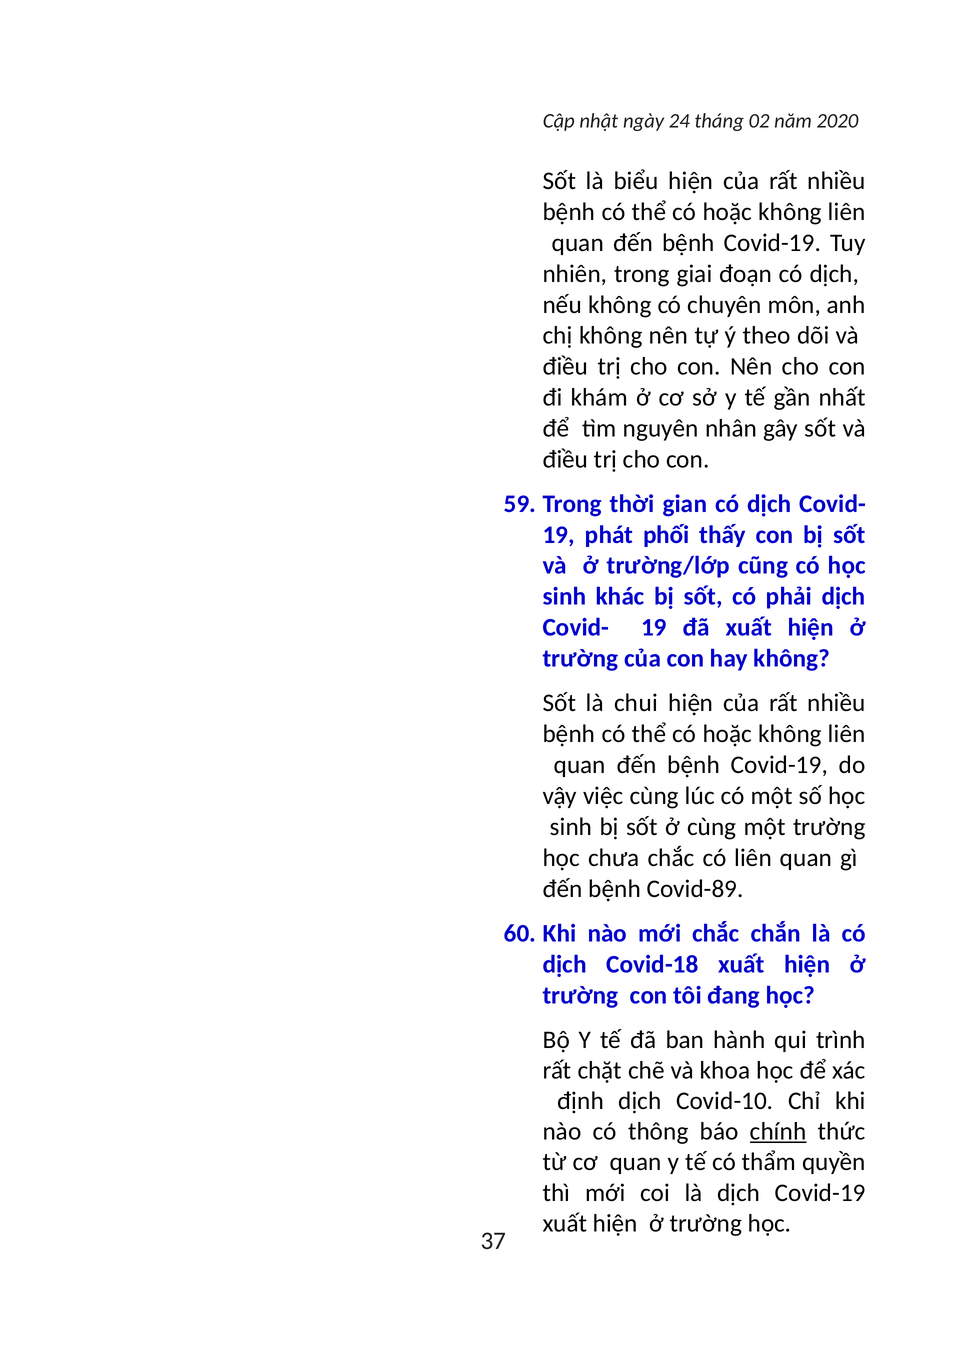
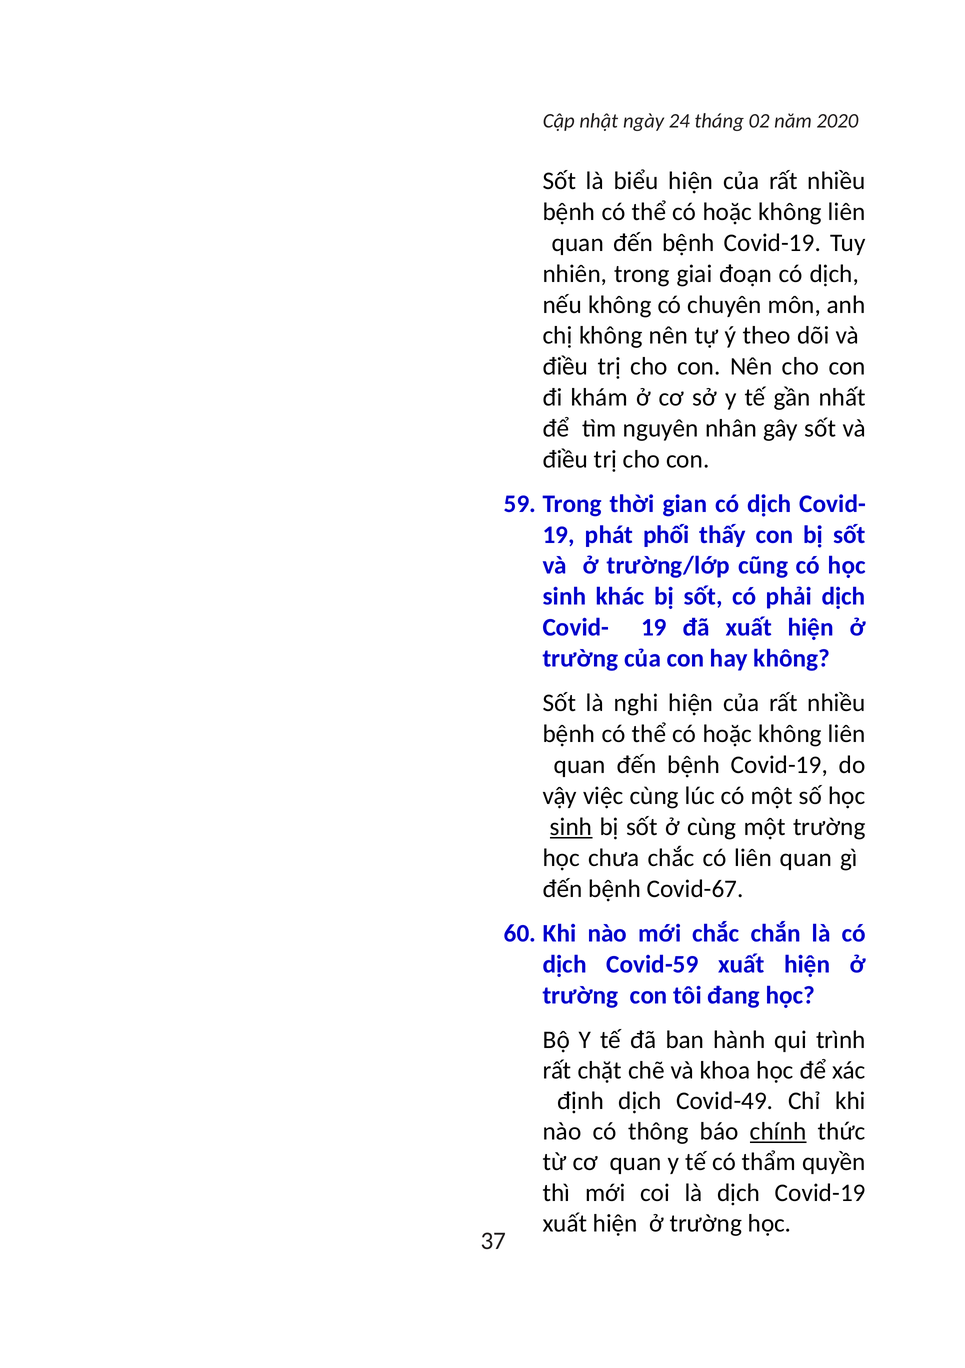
chui: chui -> nghi (636, 703)
sinh underline: none -> present (571, 827)
Covid-89: Covid-89 -> Covid-67 (695, 889)
Covid-18: Covid-18 -> Covid-59 (652, 965)
Covid-10: Covid-10 -> Covid-49 (725, 1101)
